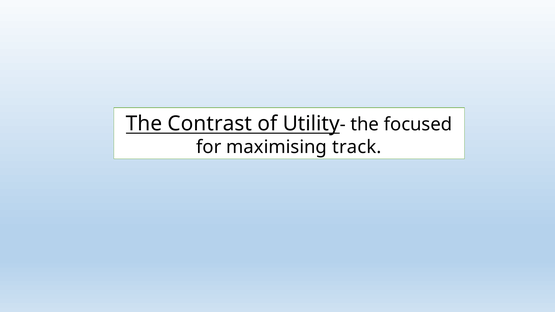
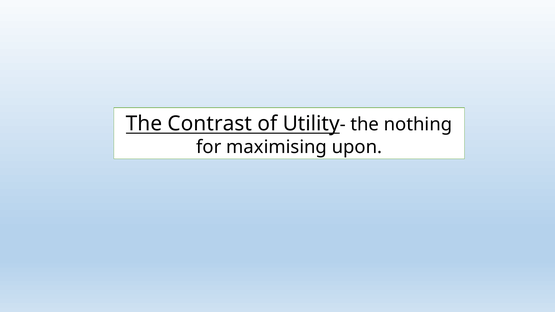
focused: focused -> nothing (418, 124)
track: track -> upon (357, 147)
